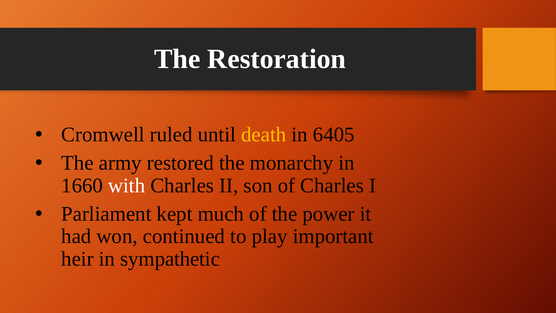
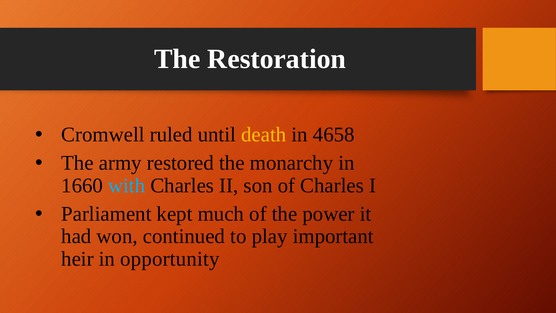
6405: 6405 -> 4658 (334, 135)
with colour: white -> light blue (127, 185)
sympathetic: sympathetic -> opportunity (170, 259)
